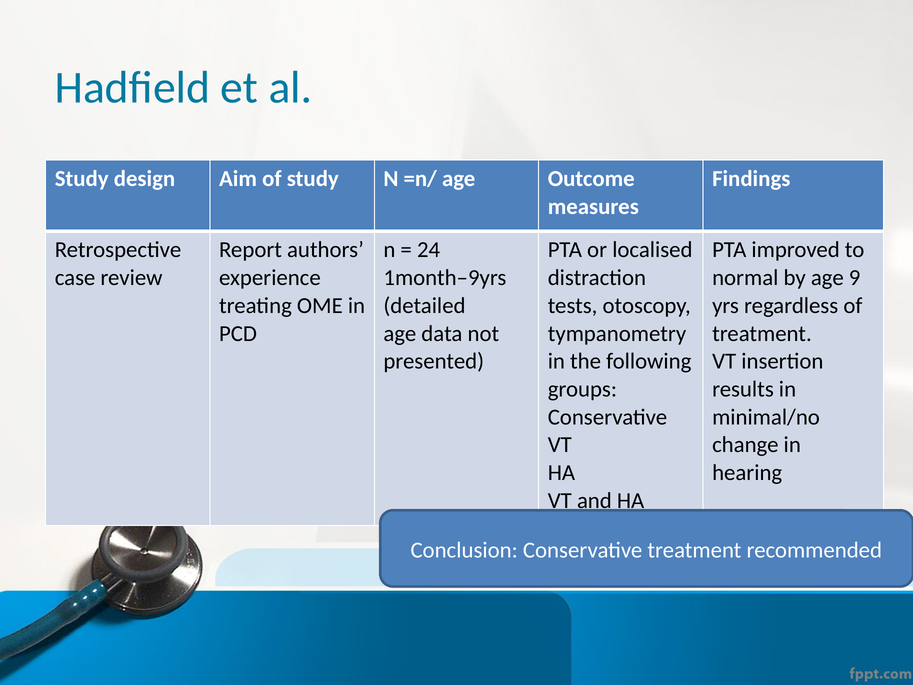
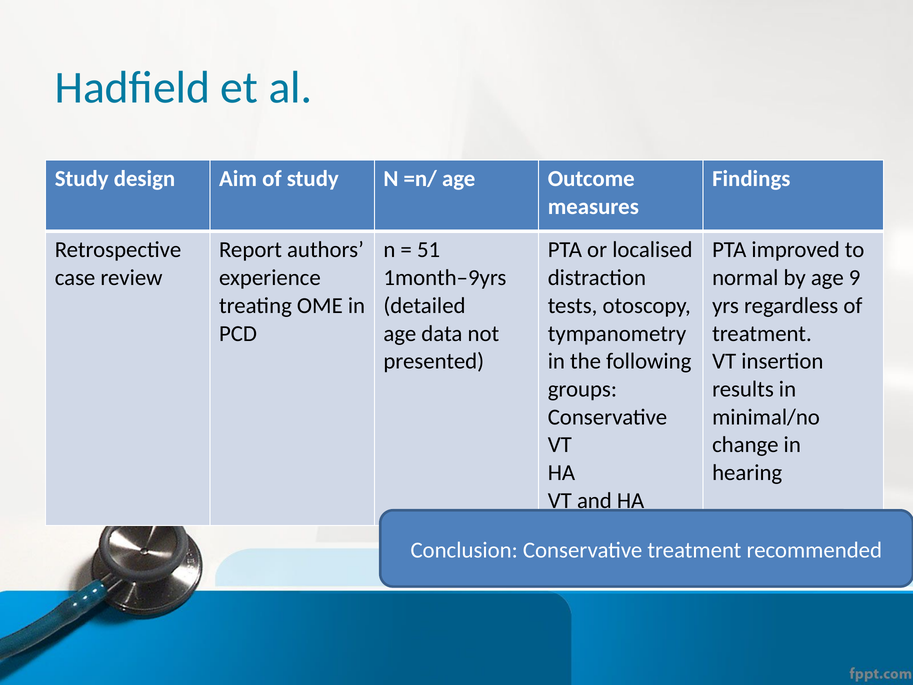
24: 24 -> 51 (429, 250)
